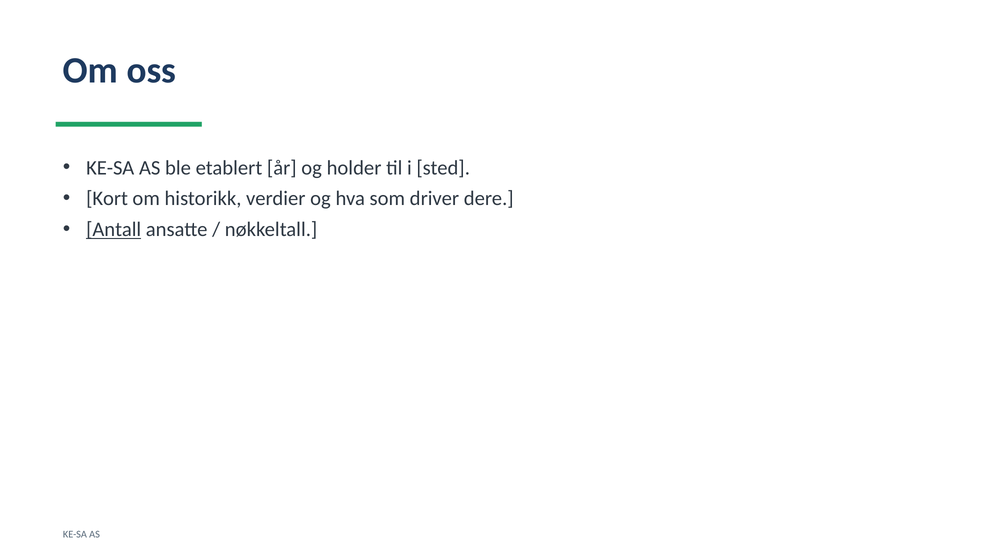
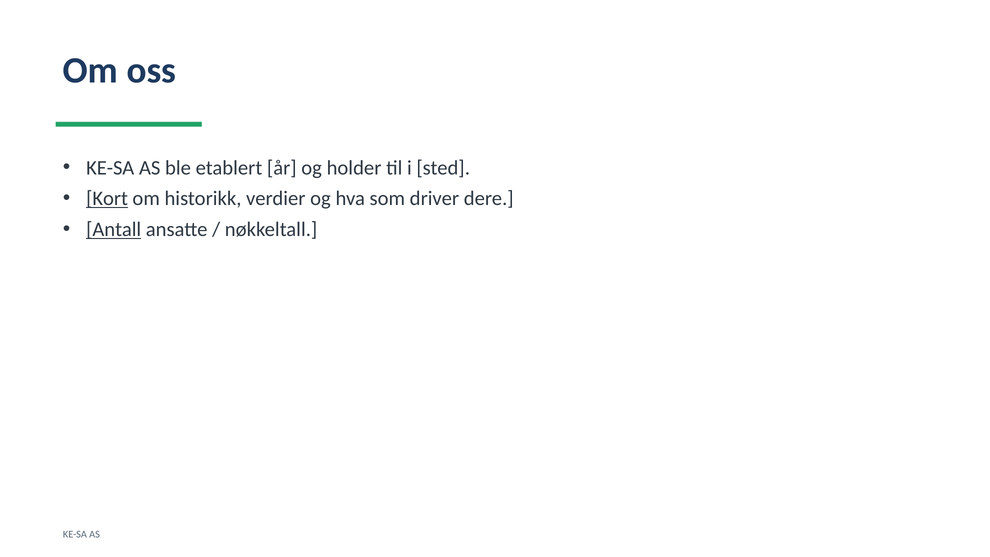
Kort underline: none -> present (107, 199)
